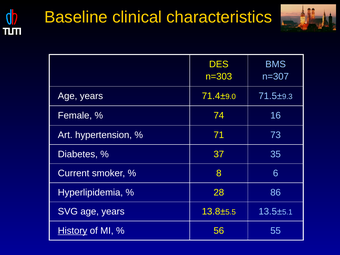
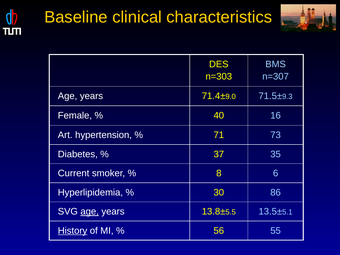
74: 74 -> 40 (219, 116)
28: 28 -> 30 (219, 192)
age underline: none -> present (90, 212)
